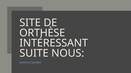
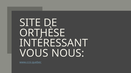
SUITE: SUITE -> VOUS (34, 54)
